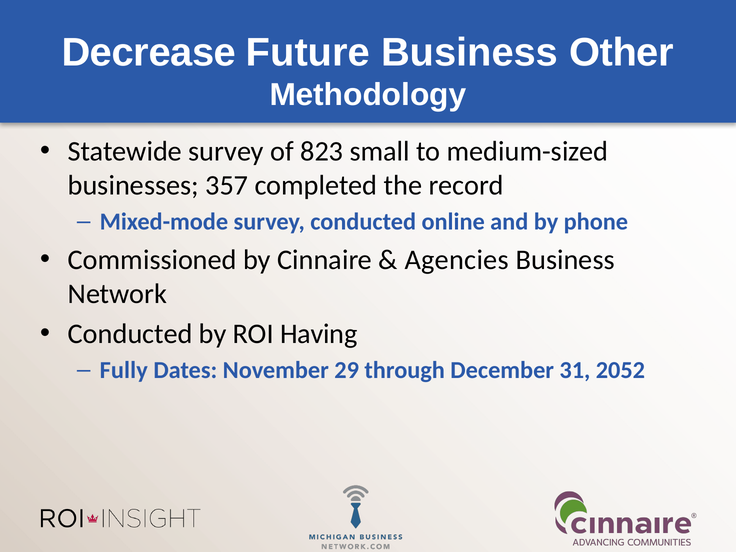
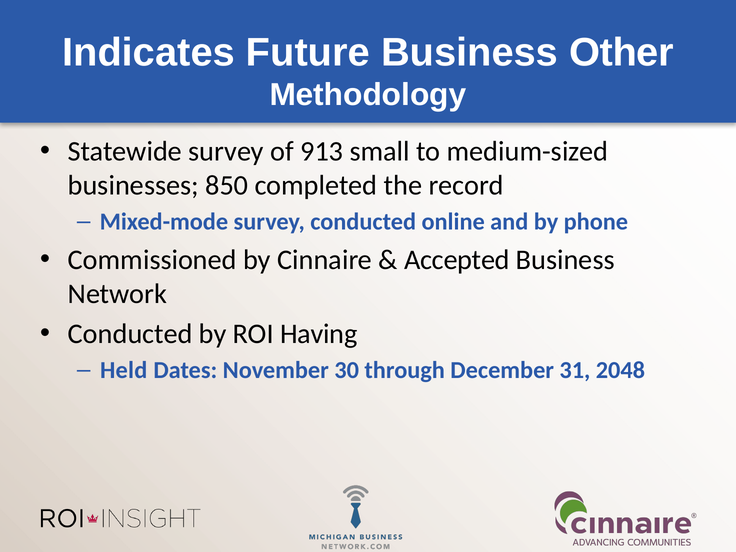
Decrease: Decrease -> Indicates (149, 52)
823: 823 -> 913 (322, 151)
357: 357 -> 850 (227, 185)
Agencies: Agencies -> Accepted (457, 260)
Fully: Fully -> Held (124, 370)
29: 29 -> 30 (347, 370)
2052: 2052 -> 2048 (620, 370)
